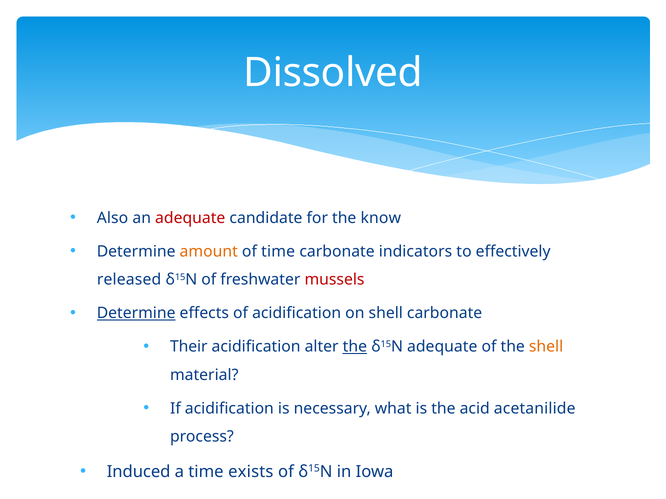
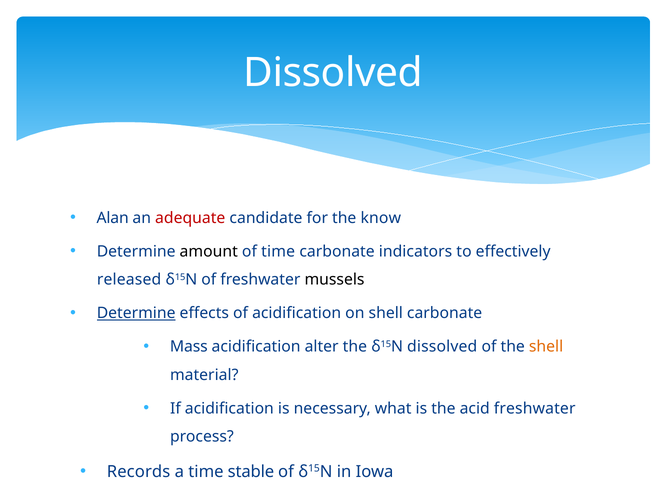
Also: Also -> Alan (113, 218)
amount colour: orange -> black (209, 252)
mussels colour: red -> black (335, 280)
Their: Their -> Mass (189, 347)
the underline: present -> none (355, 347)
δ15N adequate: adequate -> dissolved (442, 347)
acid acetanilide: acetanilide -> freshwater (535, 409)
Induced: Induced -> Records (139, 472)
exists: exists -> stable (251, 472)
